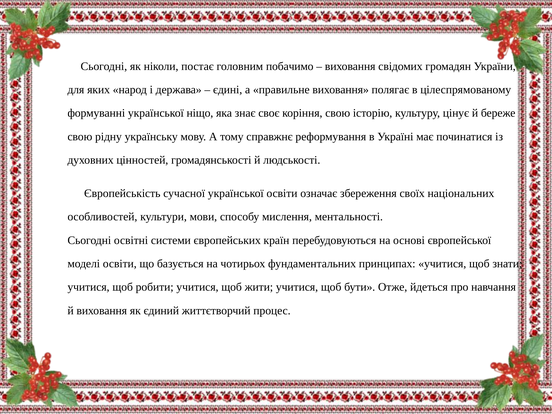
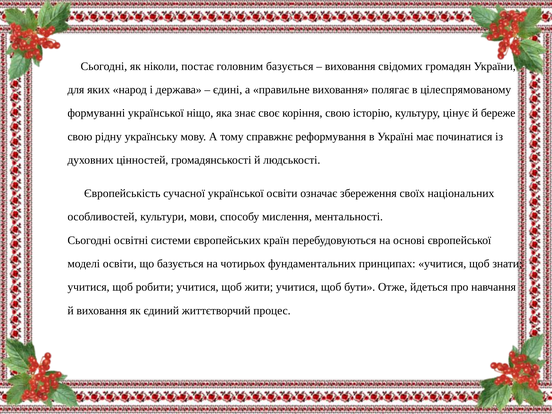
головним побачимо: побачимо -> базується (290, 66)
